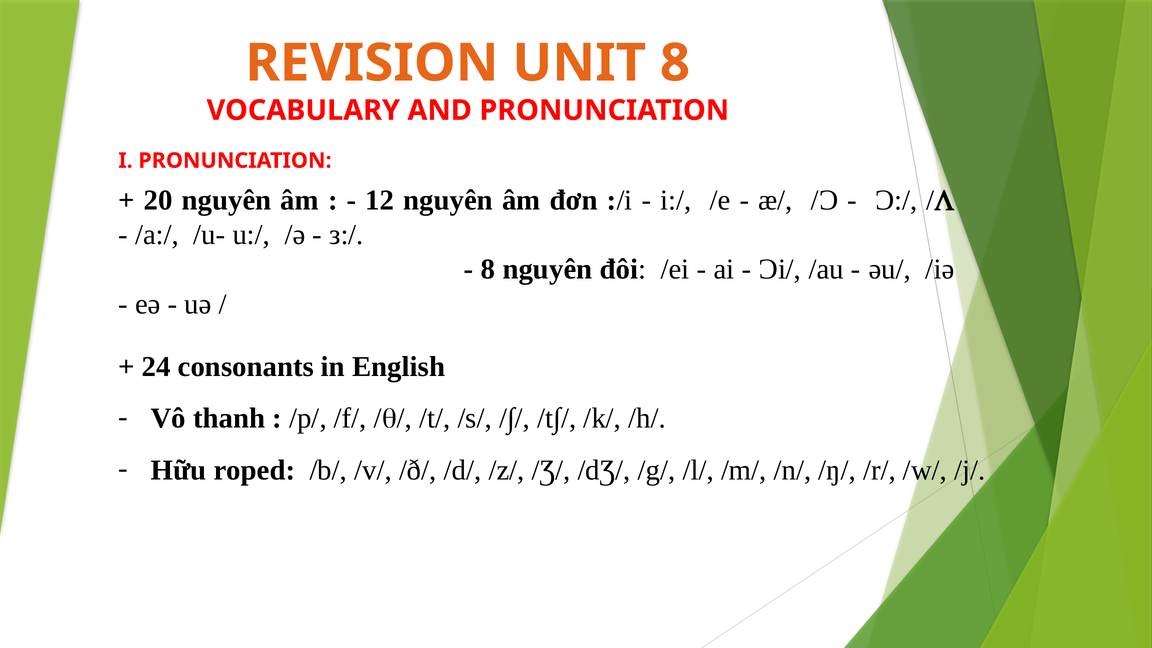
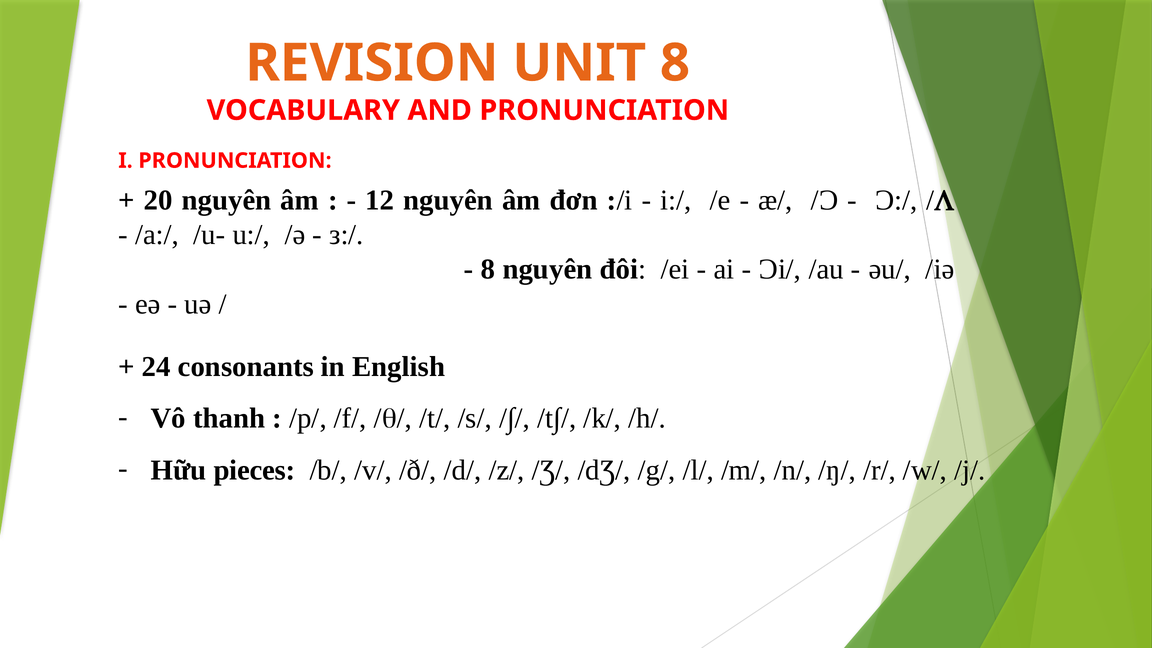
roped: roped -> pieces (255, 470)
